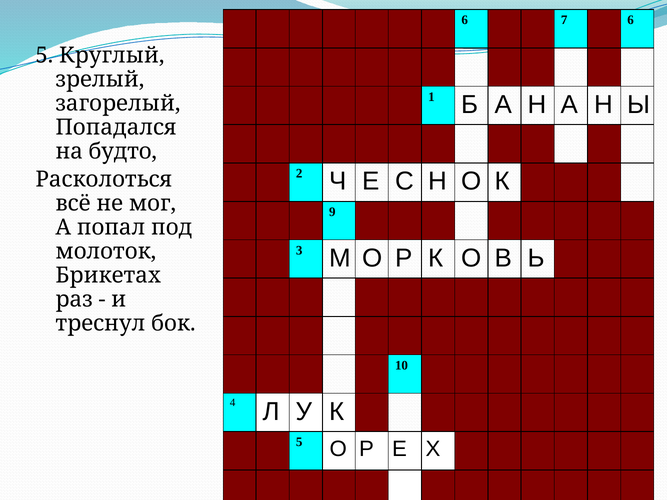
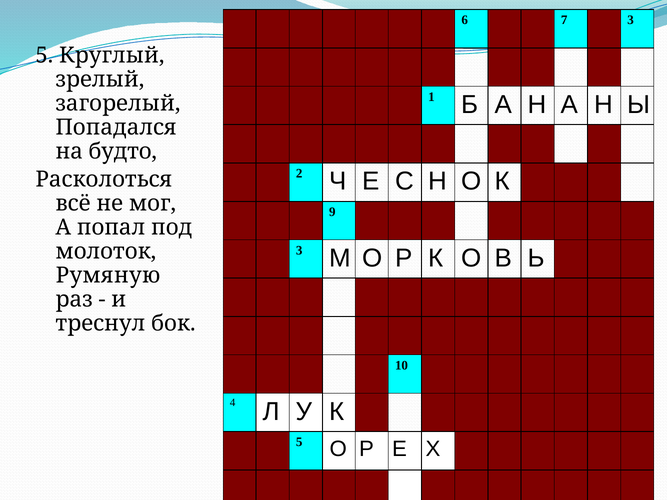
7 6: 6 -> 3 (631, 20)
Брикетах: Брикетах -> Румяную (108, 276)
